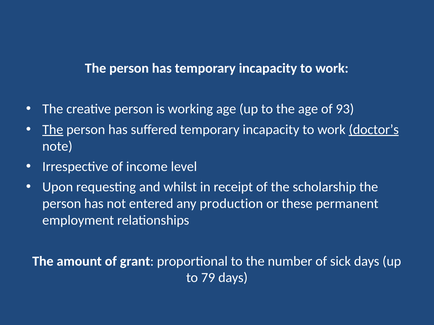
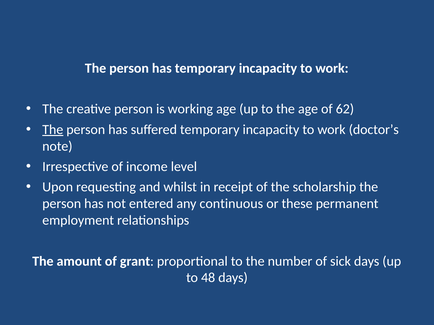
93: 93 -> 62 (345, 109)
doctor’s underline: present -> none (374, 130)
production: production -> continuous (231, 204)
79: 79 -> 48 (208, 278)
